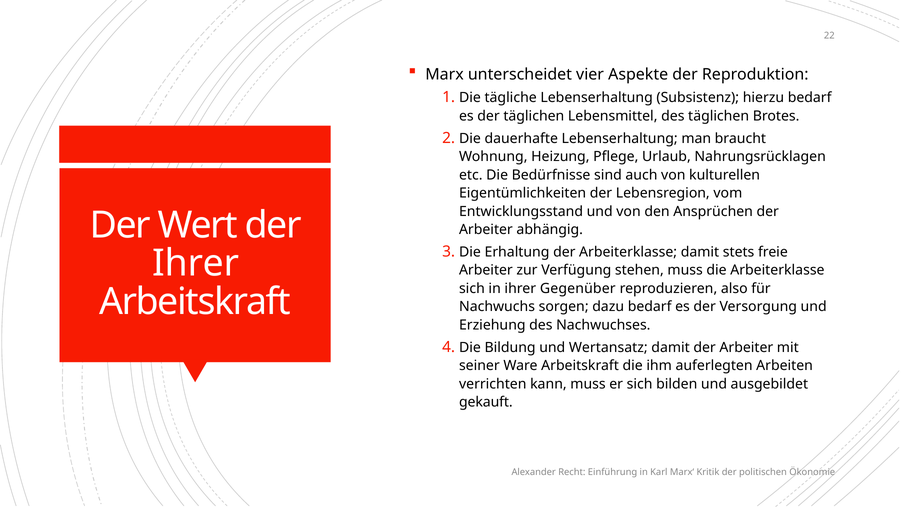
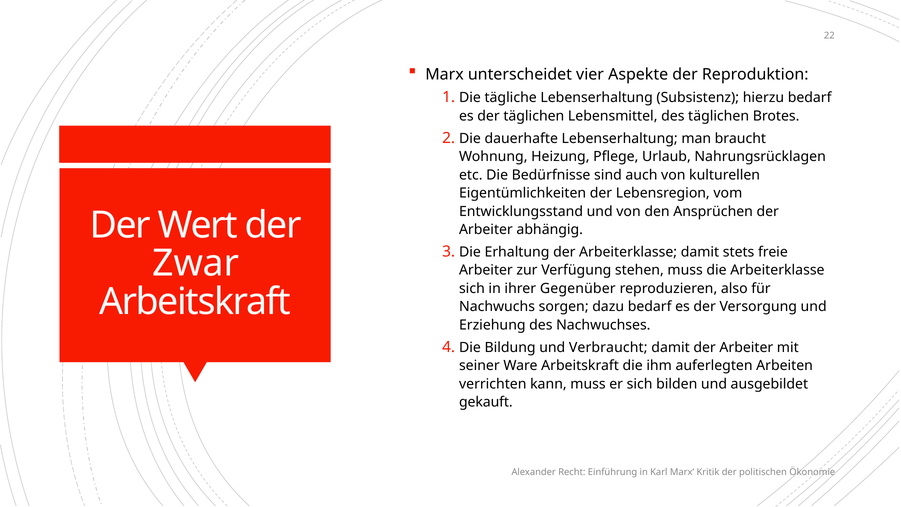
Ihrer: Ihrer -> Zwar (196, 263)
Wertansatz: Wertansatz -> Verbraucht (608, 347)
